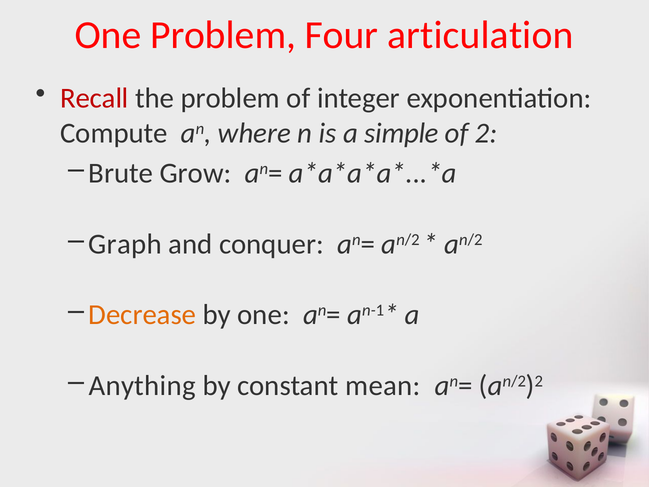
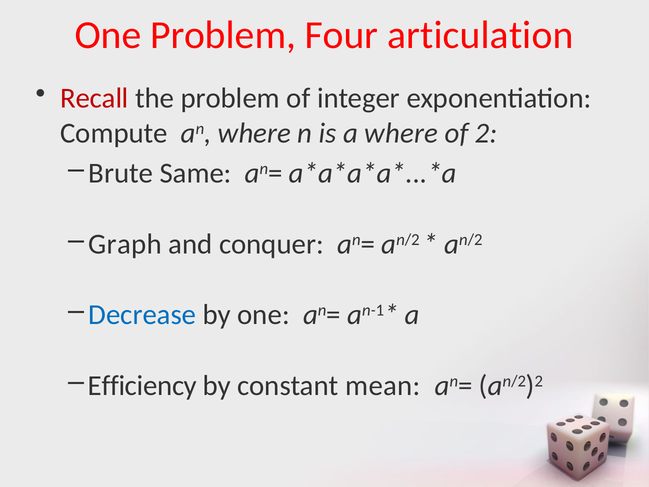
a simple: simple -> where (401, 133)
Grow: Grow -> Same (196, 173)
Decrease colour: orange -> blue (142, 315)
Anything: Anything -> Efficiency (142, 385)
